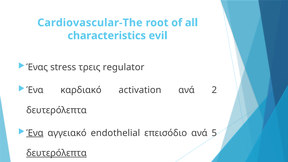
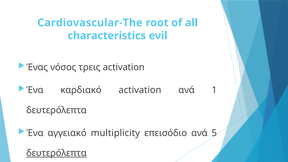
stress: stress -> νόσος (63, 67)
τρεις regulator: regulator -> activation (124, 67)
2: 2 -> 1 (214, 90)
Ένα underline: present -> none (35, 133)
endothelial: endothelial -> multiplicity (115, 133)
